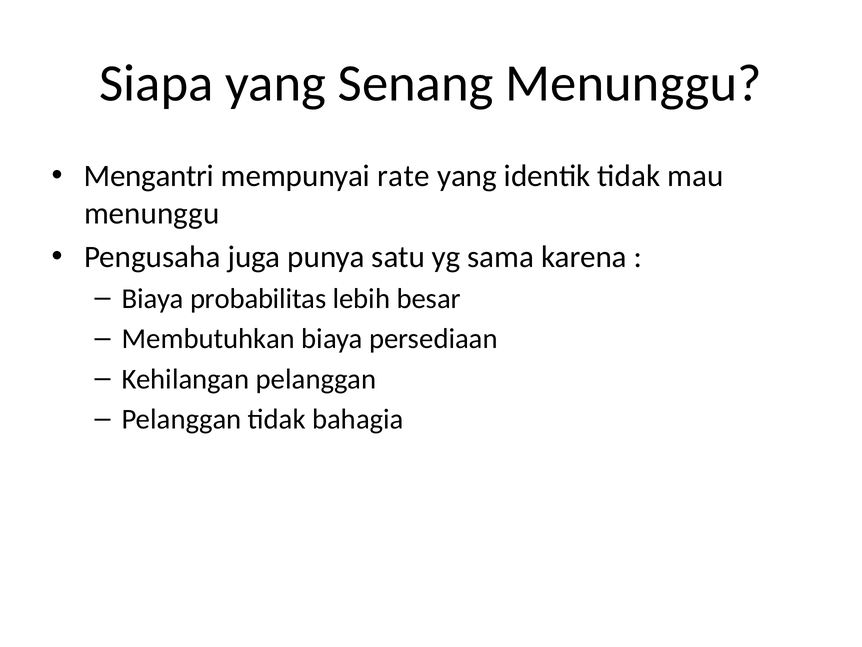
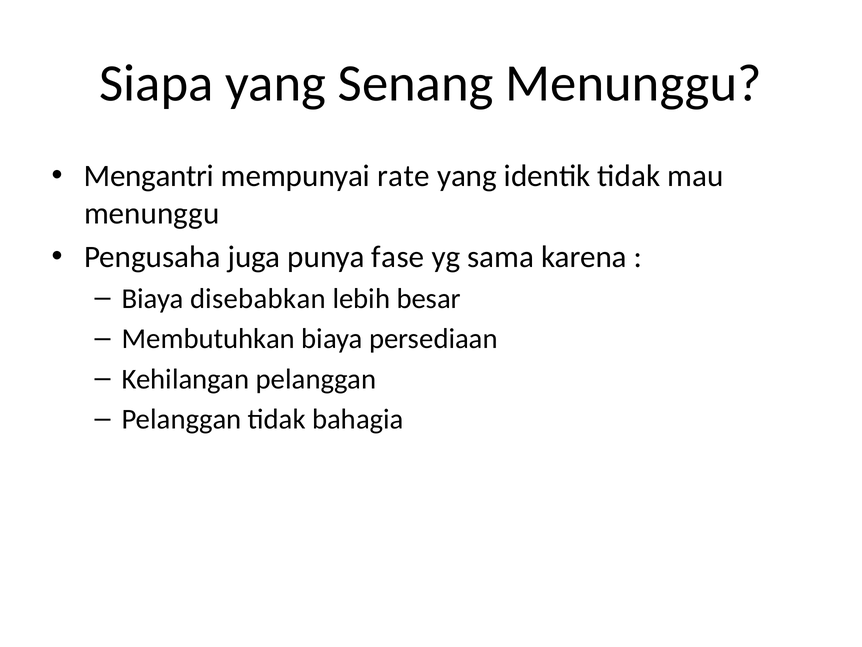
satu: satu -> fase (398, 257)
probabilitas: probabilitas -> disebabkan (258, 298)
